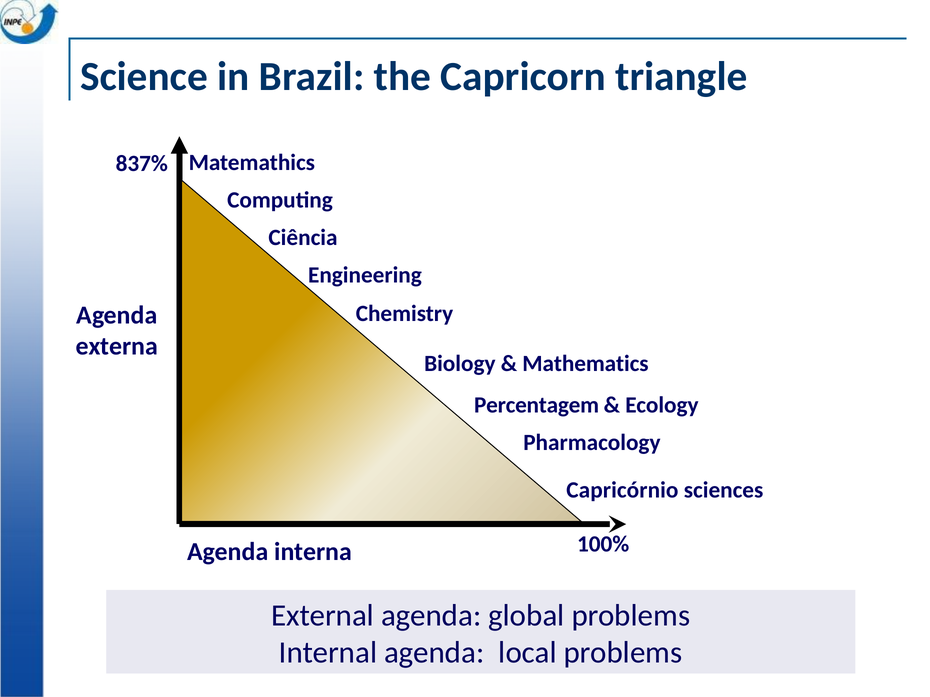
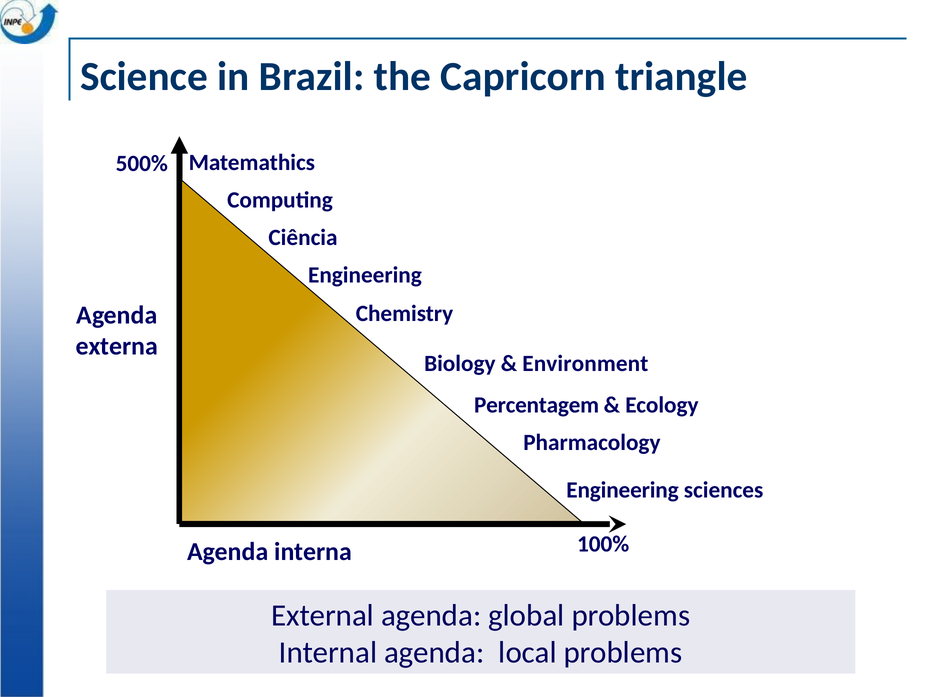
837%: 837% -> 500% (142, 164)
Mathematics: Mathematics -> Environment (585, 364)
Capricórnio: Capricórnio -> Engineering (623, 491)
